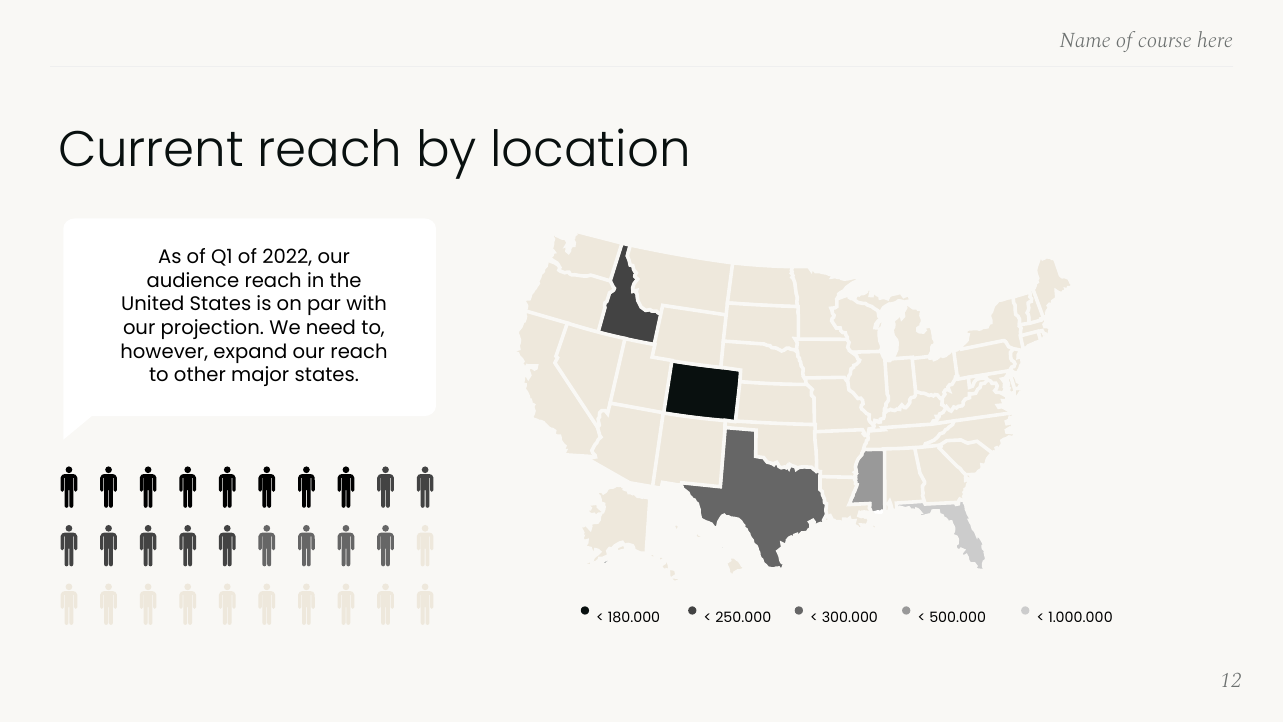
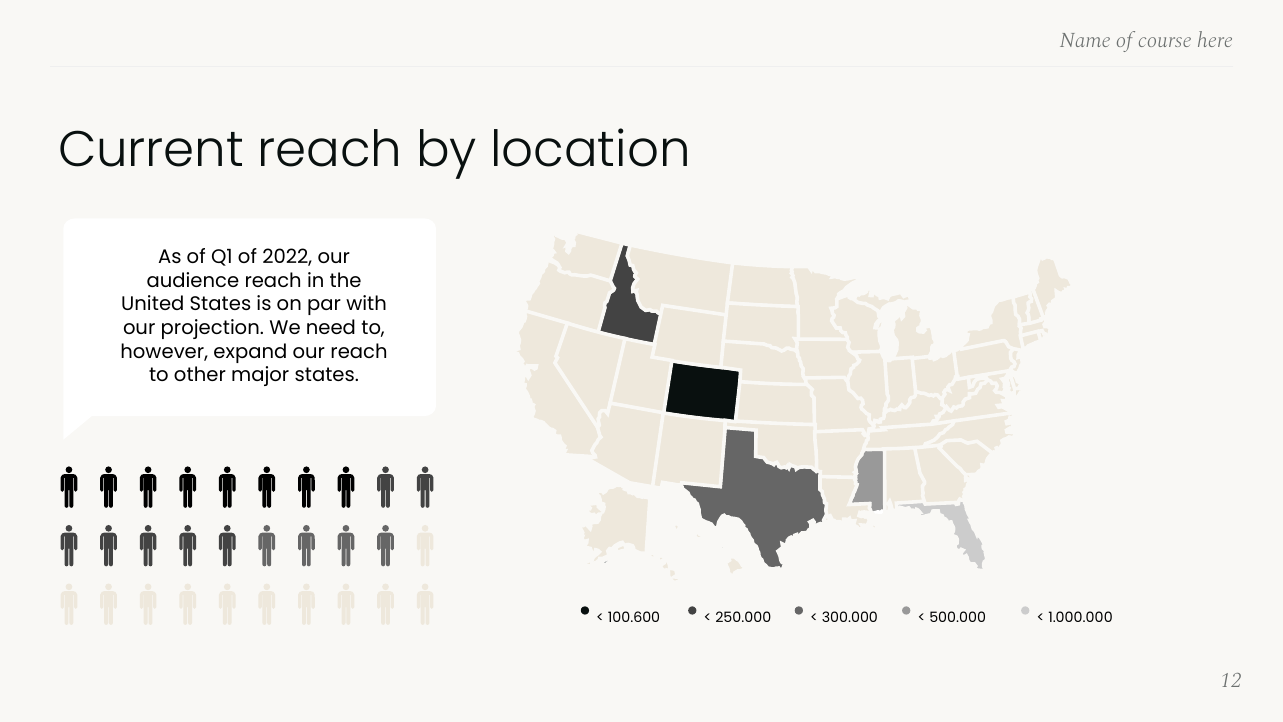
180.000: 180.000 -> 100.600 (634, 618)
